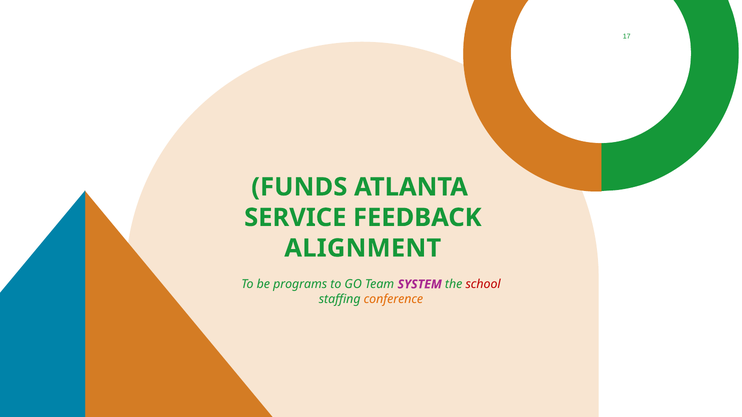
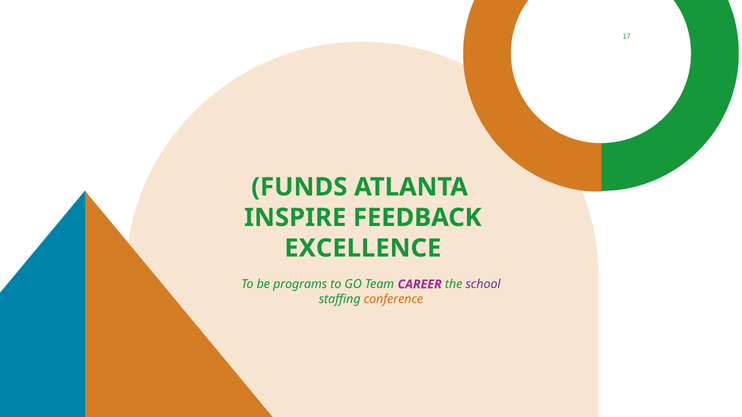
SERVICE: SERVICE -> INSPIRE (295, 218)
ALIGNMENT: ALIGNMENT -> EXCELLENCE (363, 248)
SYSTEM: SYSTEM -> CAREER (420, 285)
school colour: red -> purple (483, 285)
